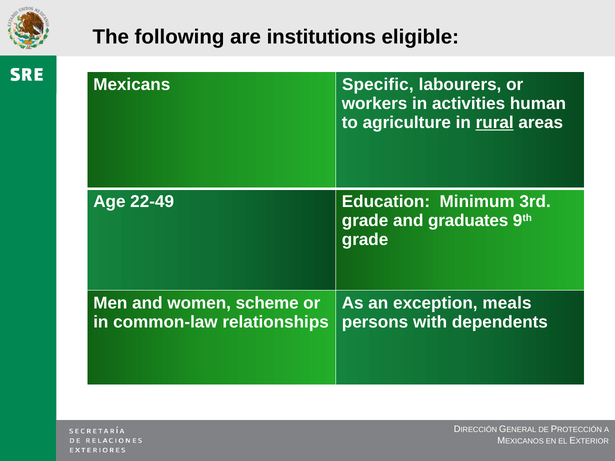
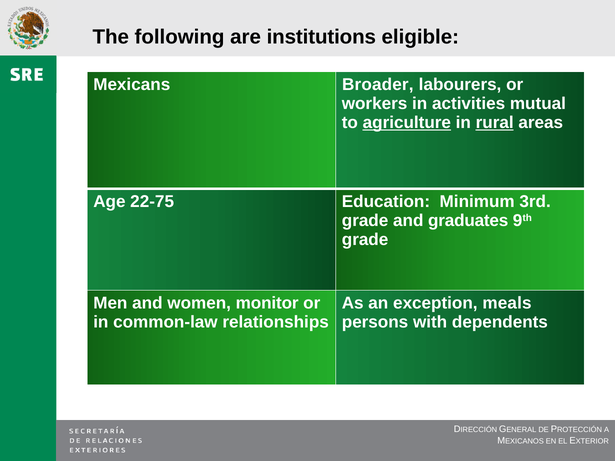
Specific: Specific -> Broader (378, 85)
human: human -> mutual (538, 104)
agriculture underline: none -> present (407, 123)
22-49: 22-49 -> 22-75 (152, 202)
scheme: scheme -> monitor (267, 303)
